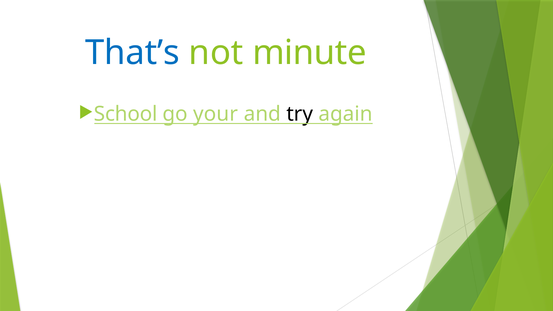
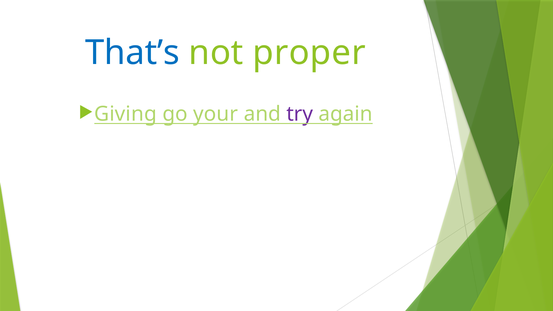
minute: minute -> proper (309, 53)
School: School -> Giving (126, 114)
try colour: black -> purple (300, 114)
